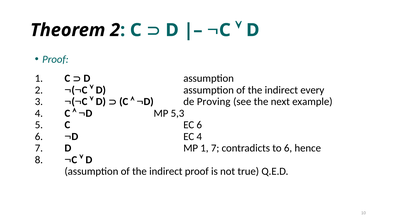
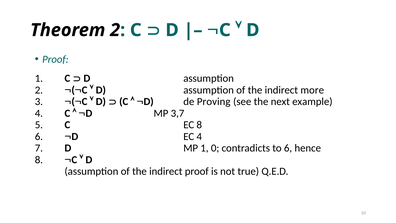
every: every -> more (312, 90)
5,3: 5,3 -> 3,7 (177, 113)
EC 6: 6 -> 8 (199, 125)
1 7: 7 -> 0 (215, 148)
